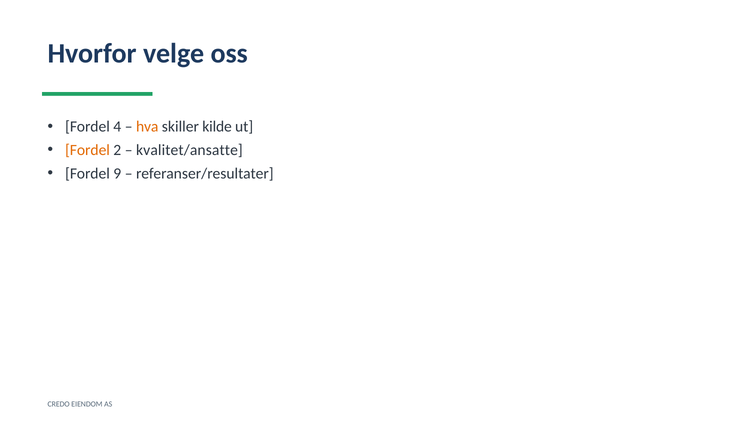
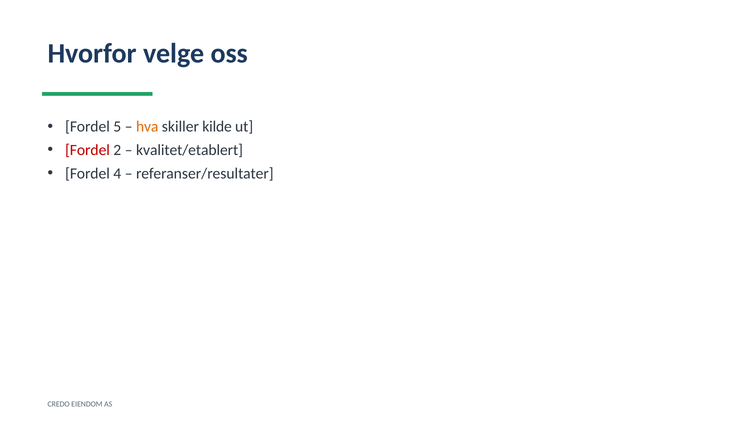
4: 4 -> 5 (117, 127)
Fordel colour: orange -> red (88, 150)
kvalitet/ansatte: kvalitet/ansatte -> kvalitet/etablert (190, 150)
9: 9 -> 4 (117, 173)
